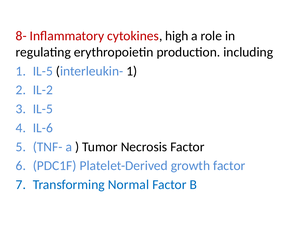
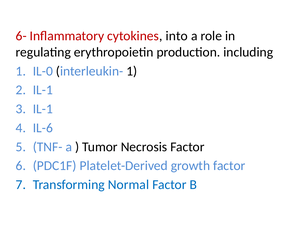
8-: 8- -> 6- (21, 36)
high: high -> into (177, 36)
1 IL-5: IL-5 -> IL-0 (43, 71)
IL-2: IL-2 -> IL-1 (43, 90)
IL-5: IL-5 -> IL-1 (43, 109)
